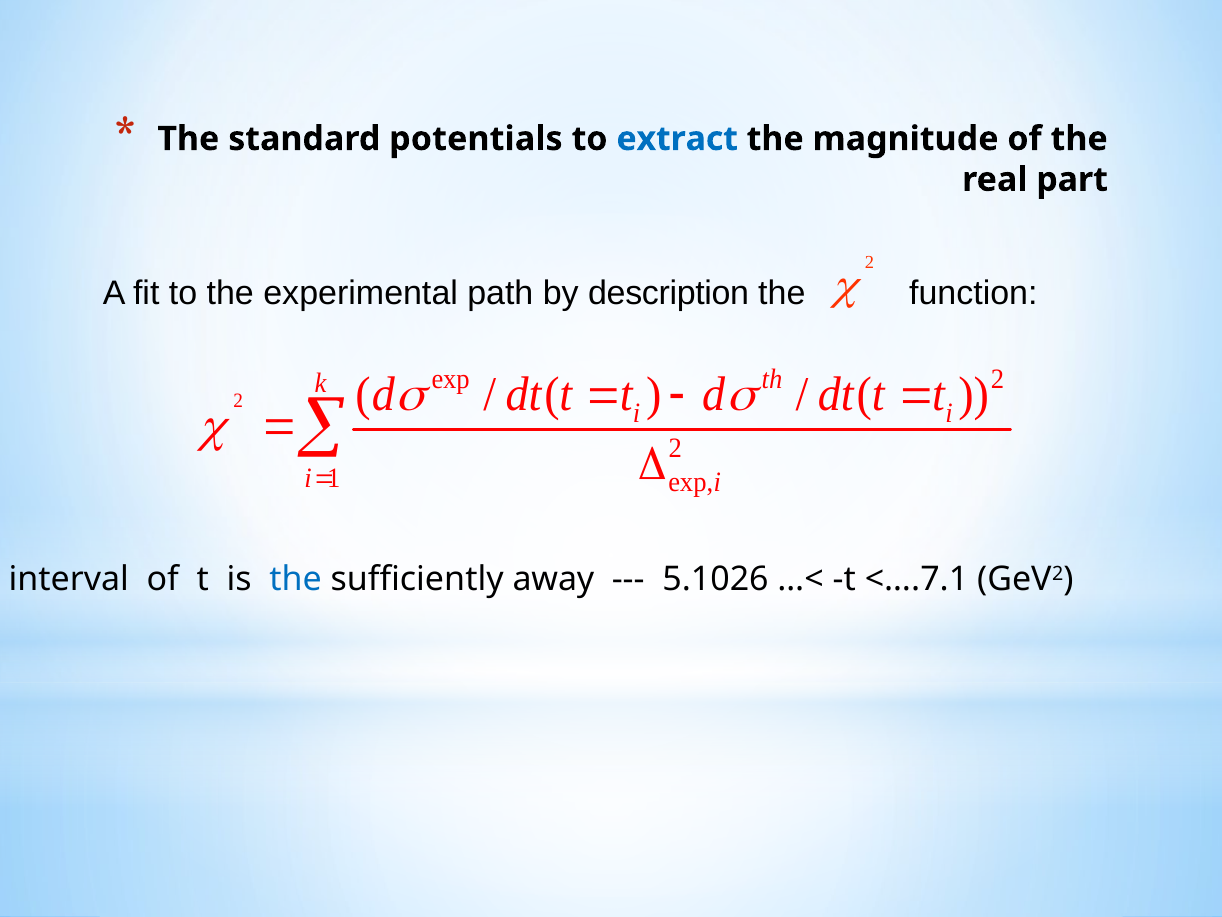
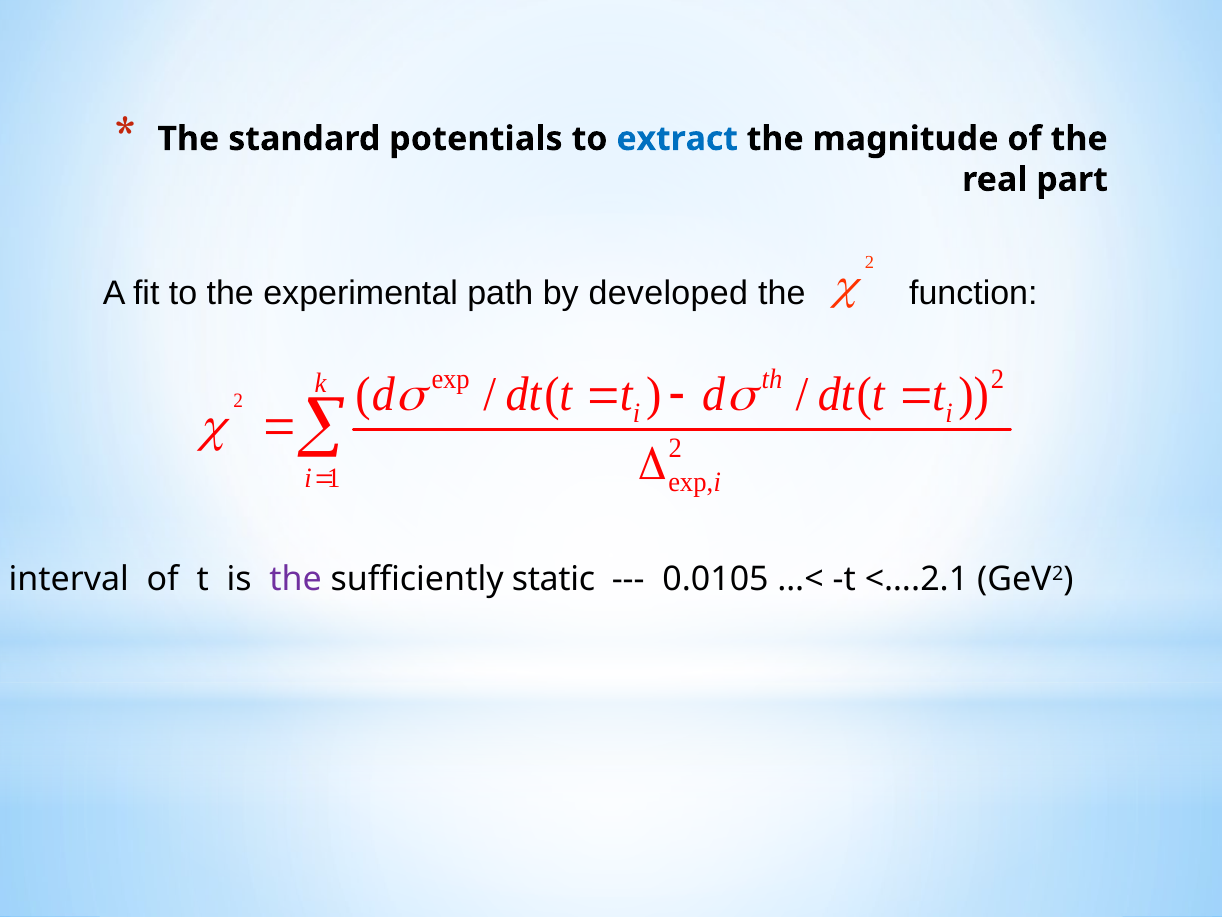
description: description -> developed (668, 294)
the colour: blue -> purple (296, 579)
away: away -> static (553, 579)
5.1026: 5.1026 -> 0.0105 (716, 579)
<….7.1: <….7.1 -> <….2.1 (917, 579)
